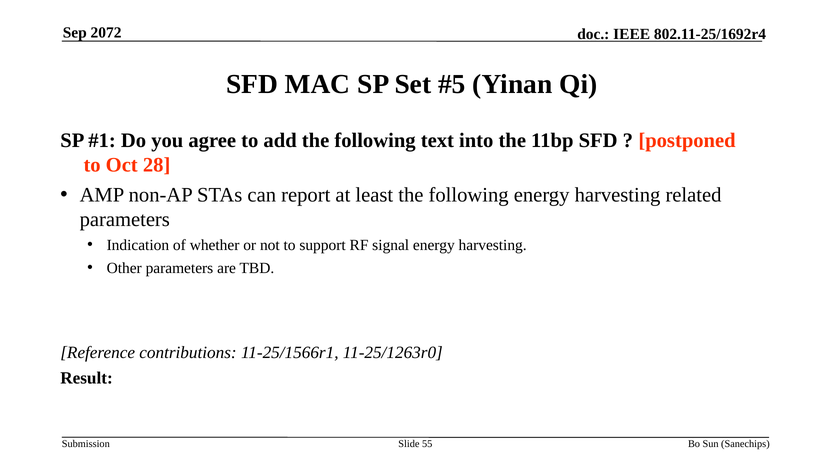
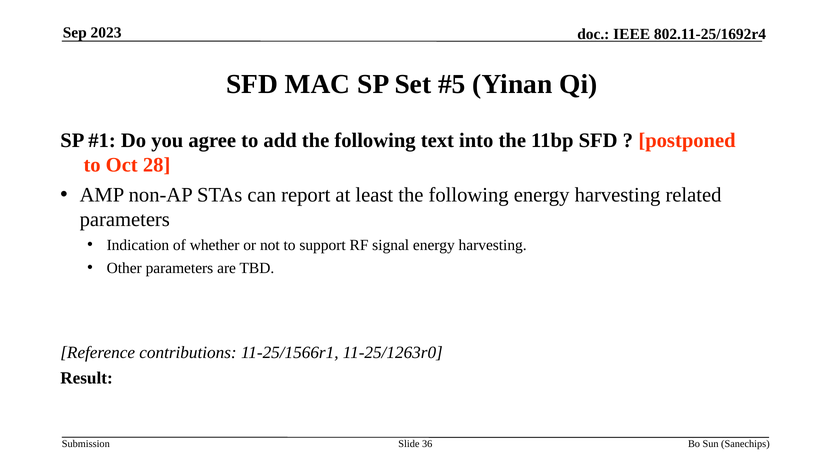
2072: 2072 -> 2023 (106, 33)
55: 55 -> 36 (427, 445)
